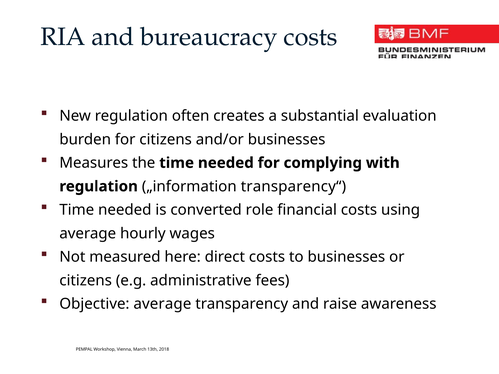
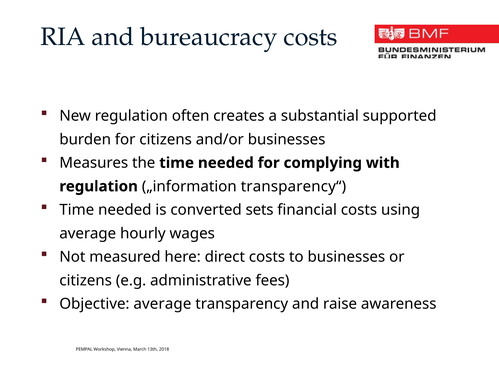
evaluation: evaluation -> supported (400, 116)
role: role -> sets (260, 210)
